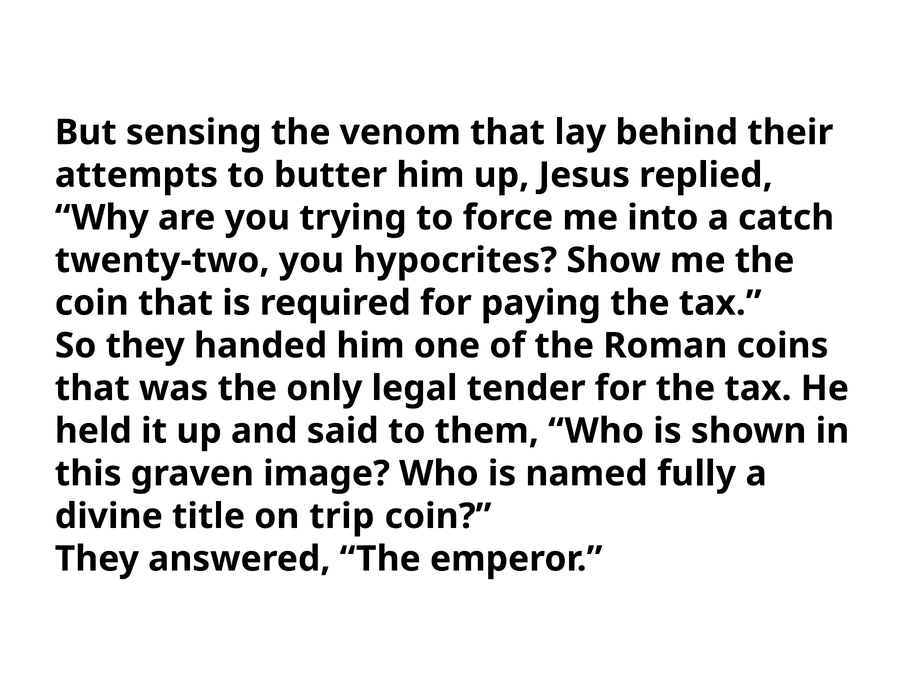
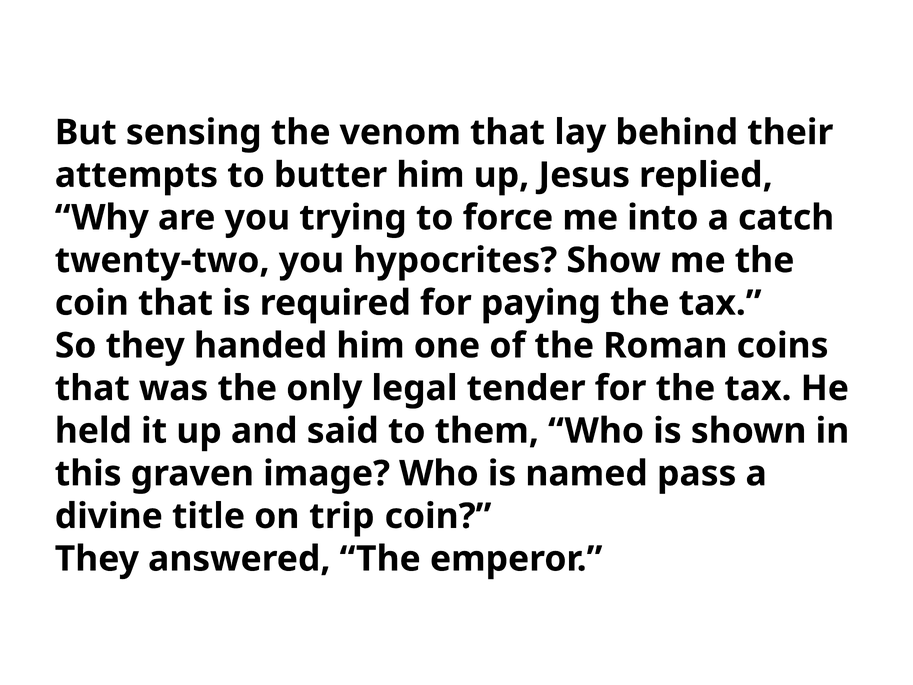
fully: fully -> pass (697, 473)
